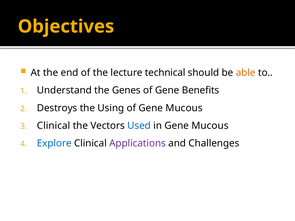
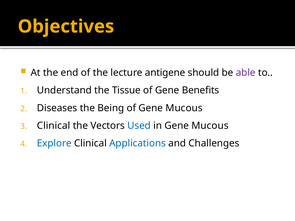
technical: technical -> antigene (165, 73)
able colour: orange -> purple (246, 73)
Genes: Genes -> Tissue (126, 90)
Destroys: Destroys -> Diseases (57, 108)
Using: Using -> Being (111, 108)
Applications colour: purple -> blue (138, 144)
